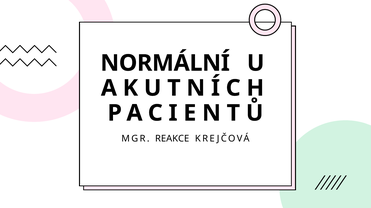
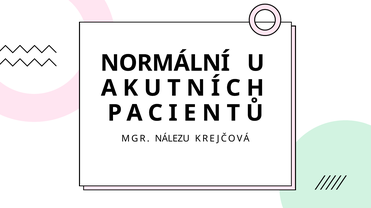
REAKCE: REAKCE -> NÁLEZU (172, 139)
